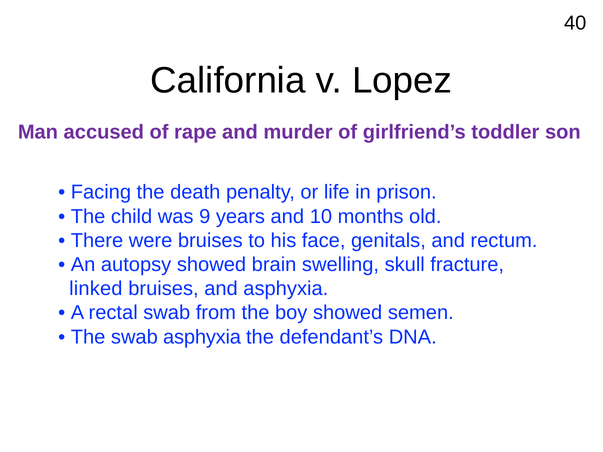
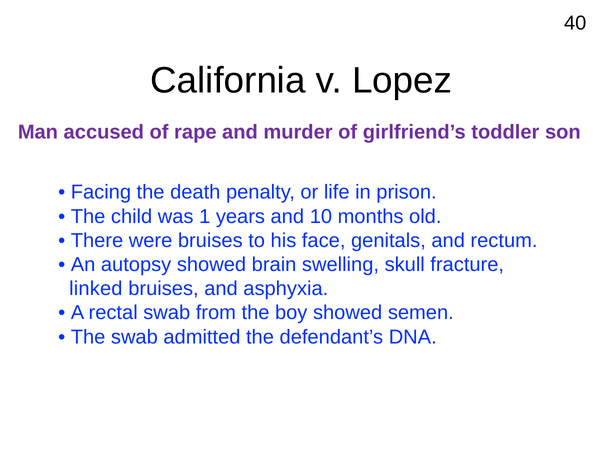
9: 9 -> 1 (205, 216)
swab asphyxia: asphyxia -> admitted (202, 337)
